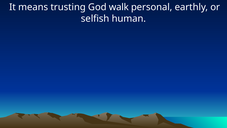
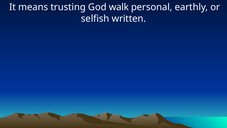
human: human -> written (129, 19)
